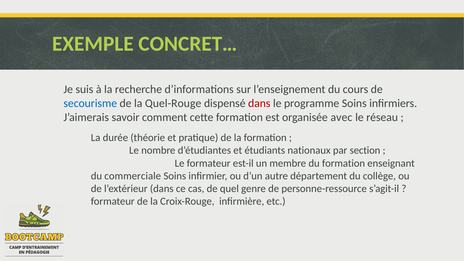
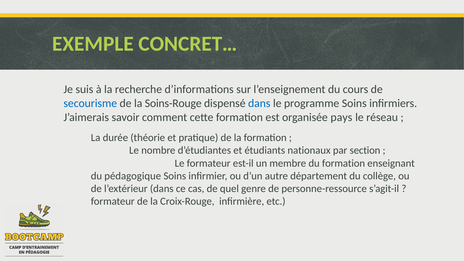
Quel-Rouge: Quel-Rouge -> Soins-Rouge (173, 103)
dans colour: red -> blue (259, 103)
avec: avec -> pays (341, 117)
commerciale: commerciale -> pédagogique (133, 176)
